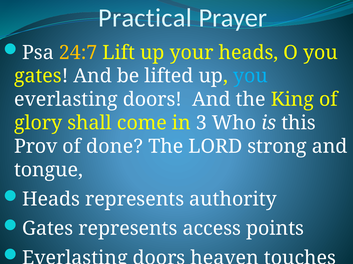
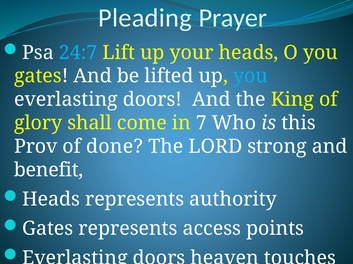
Practical: Practical -> Pleading (145, 18)
24:7 colour: yellow -> light blue (78, 53)
3: 3 -> 7 (201, 123)
tongue: tongue -> benefit (49, 170)
